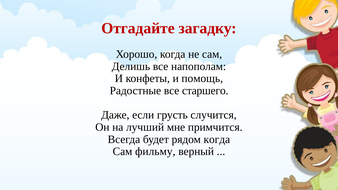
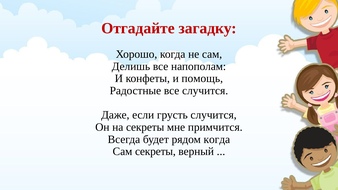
все старшего: старшего -> случится (205, 91)
на лучший: лучший -> секреты (145, 127)
Сам фильму: фильму -> секреты (155, 152)
